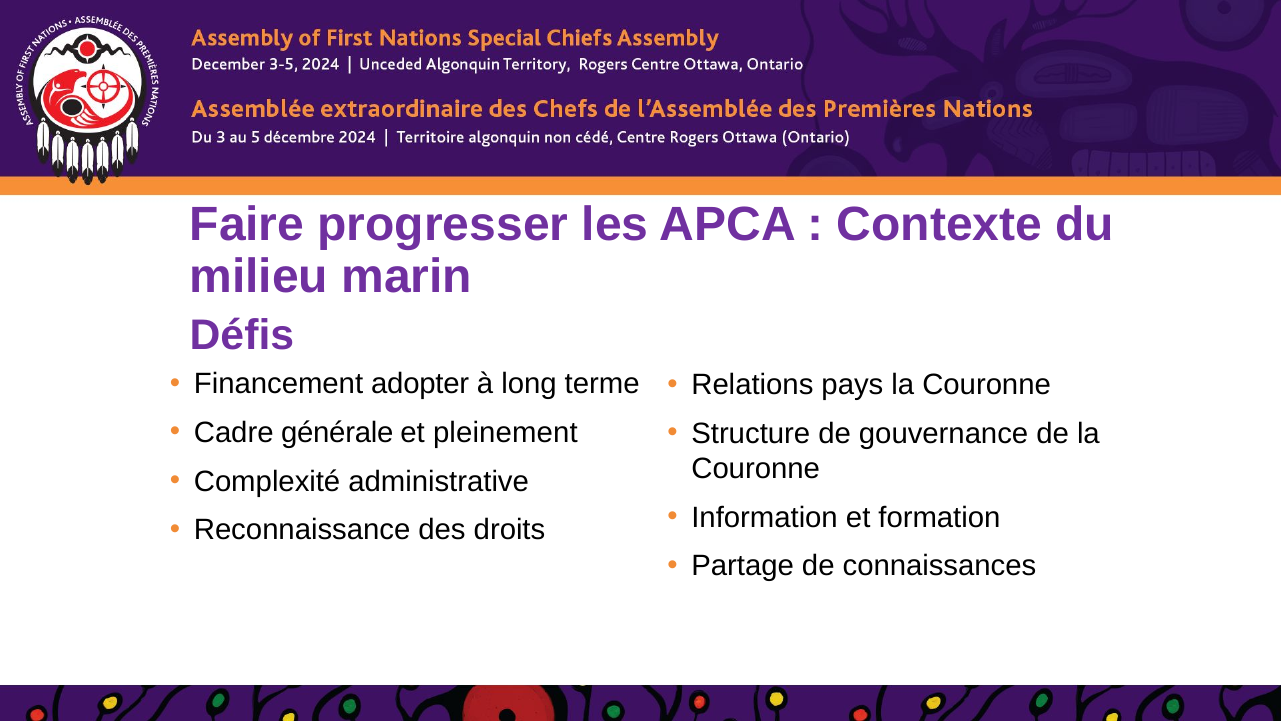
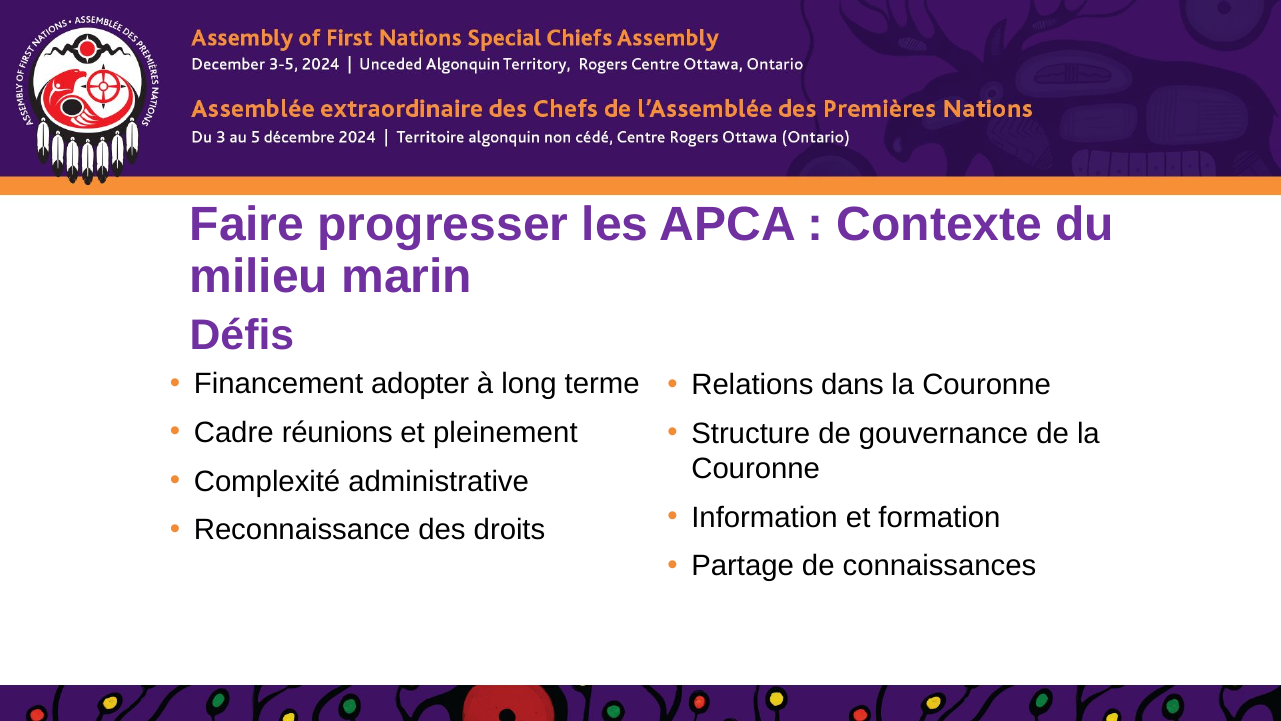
pays: pays -> dans (853, 385)
générale: générale -> réunions (337, 433)
